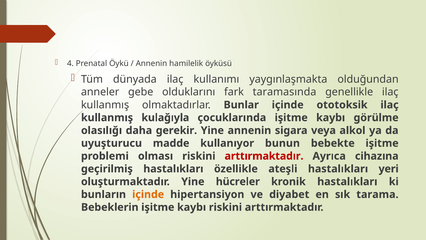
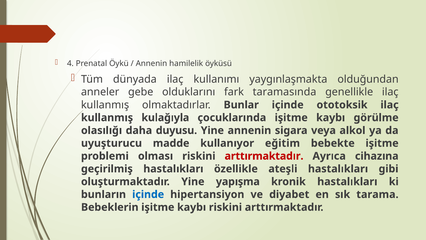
gerekir: gerekir -> duyusu (176, 130)
bunun: bunun -> eğitim (282, 143)
yeri: yeri -> gibi (389, 169)
hücreler: hücreler -> yapışma (238, 181)
içinde colour: orange -> blue (148, 194)
